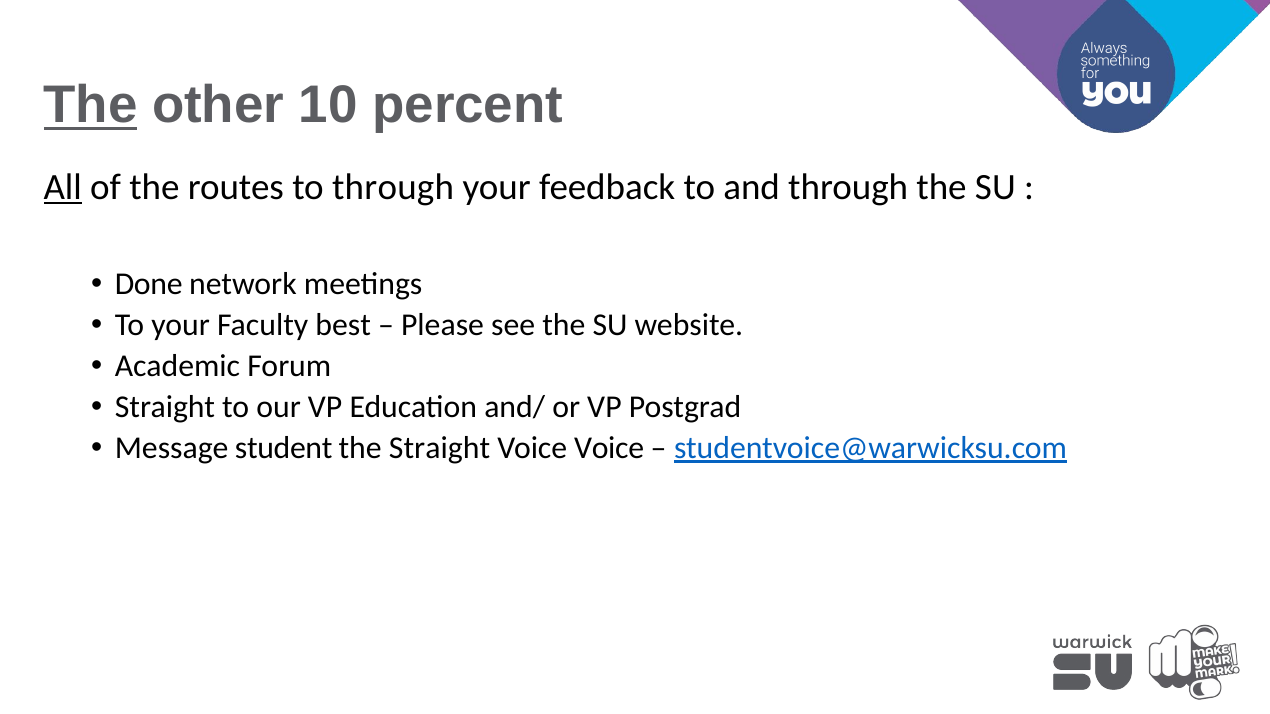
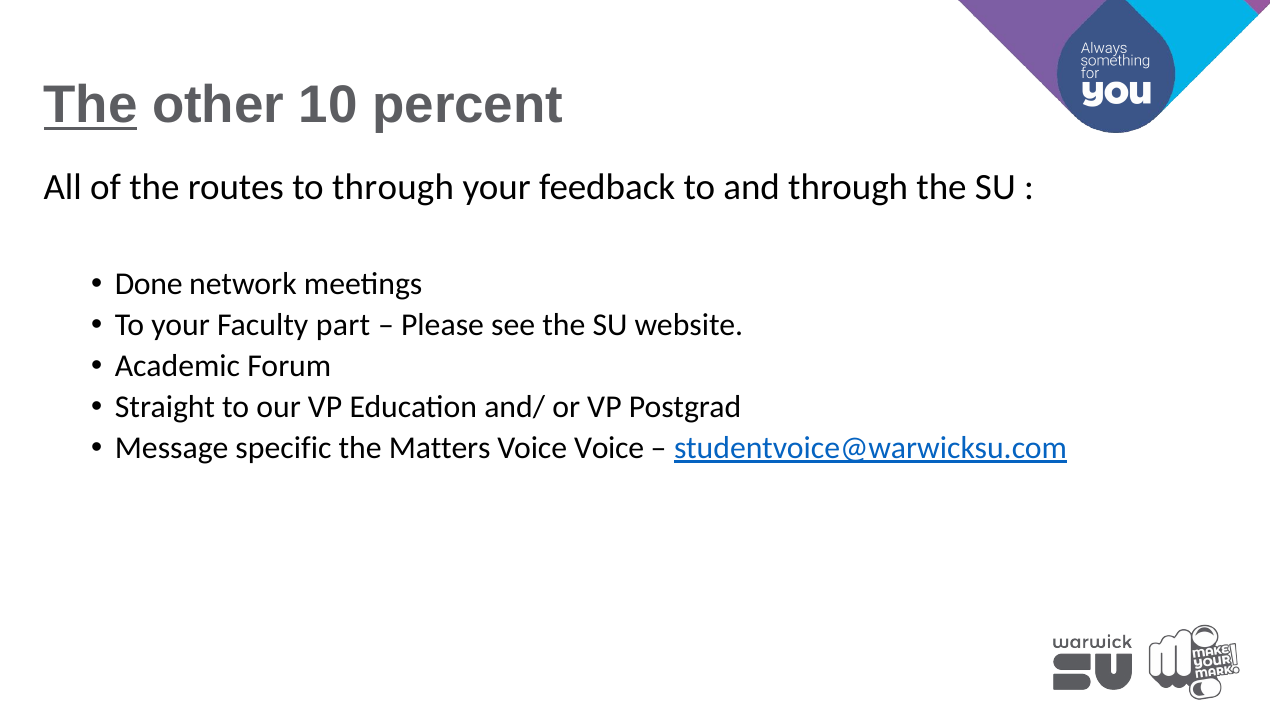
All underline: present -> none (63, 187)
best: best -> part (343, 325)
student: student -> specific (284, 448)
the Straight: Straight -> Matters (440, 448)
